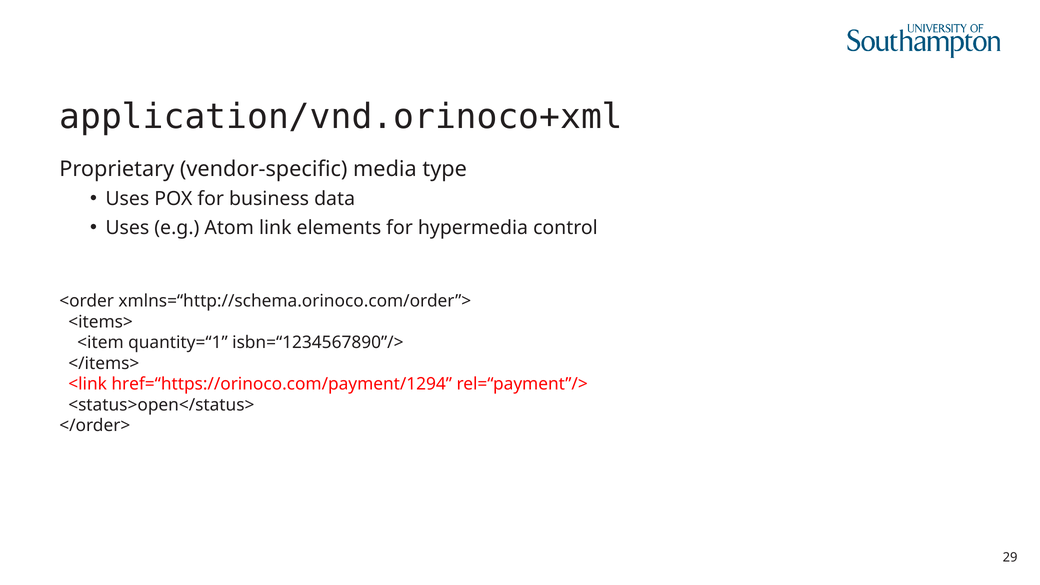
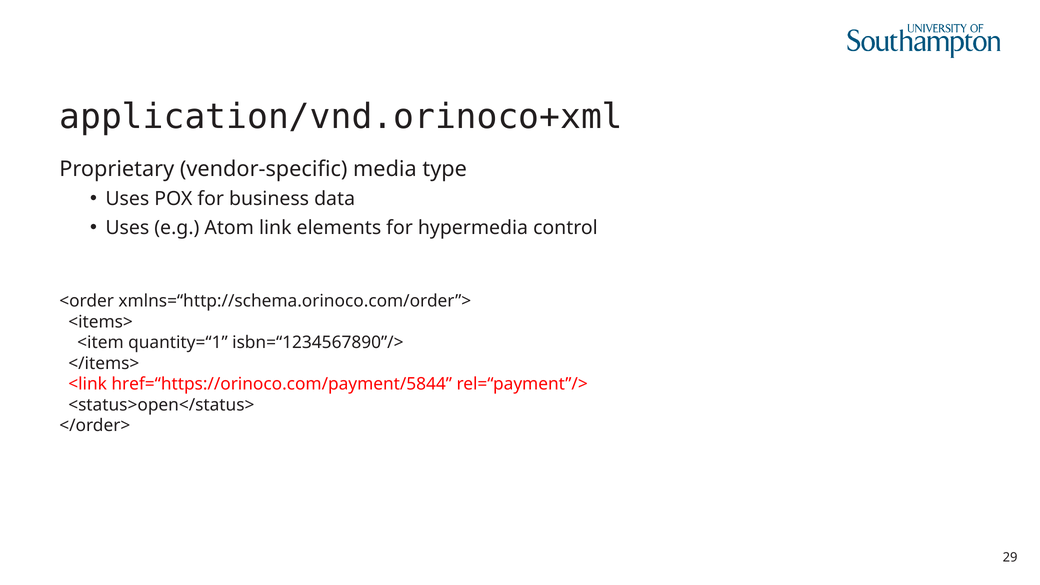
href=“https://orinoco.com/payment/1294: href=“https://orinoco.com/payment/1294 -> href=“https://orinoco.com/payment/5844 (282, 384)
